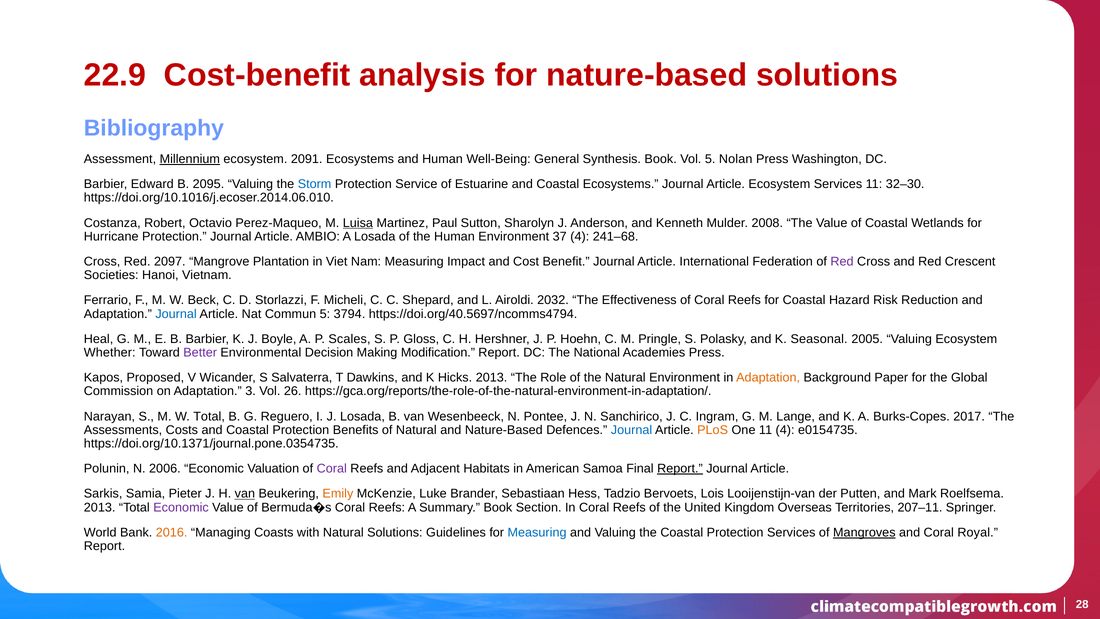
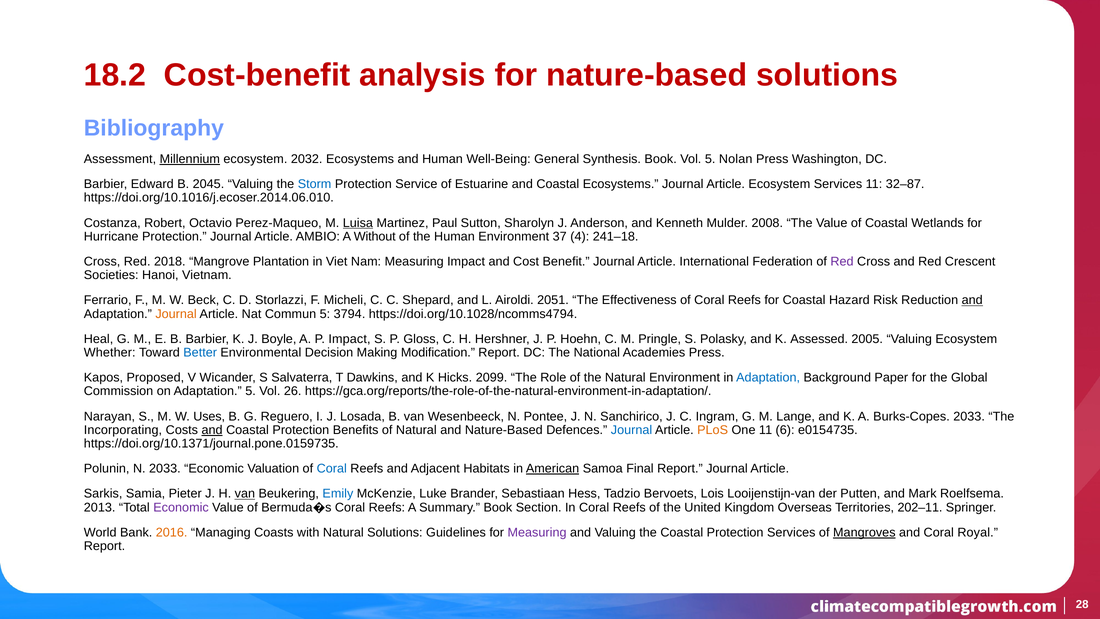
22.9: 22.9 -> 18.2 (115, 75)
2091: 2091 -> 2032 (307, 159)
2095: 2095 -> 2045 (208, 184)
32–30: 32–30 -> 32–87 (905, 184)
A Losada: Losada -> Without (375, 236)
241–68: 241–68 -> 241–18 (616, 236)
2097: 2097 -> 2018 (170, 261)
2032: 2032 -> 2051 (553, 300)
and underline: none -> present (972, 300)
Journal colour: blue -> orange (176, 314)
https://doi.org/40.5697/ncomms4794: https://doi.org/40.5697/ncomms4794 -> https://doi.org/10.1028/ncomms4794 (473, 314)
P Scales: Scales -> Impact (349, 339)
Seasonal: Seasonal -> Assessed (819, 339)
Better colour: purple -> blue (200, 352)
Hicks 2013: 2013 -> 2099 (492, 378)
Adaptation colour: orange -> blue (768, 378)
Adaptation 3: 3 -> 5 (251, 391)
W Total: Total -> Uses (209, 416)
Burks-Copes 2017: 2017 -> 2033 (969, 416)
Assessments: Assessments -> Incorporating (123, 430)
and underline: none -> present (212, 430)
11 4: 4 -> 6 (785, 430)
https://doi.org/10.1371/journal.pone.0354735: https://doi.org/10.1371/journal.pone.0354735 -> https://doi.org/10.1371/journal.pone.0159735 (211, 443)
N 2006: 2006 -> 2033 (165, 468)
Coral colour: purple -> blue (332, 468)
American underline: none -> present (553, 468)
Report underline: present -> none (680, 468)
Emily colour: orange -> blue (338, 494)
207–11: 207–11 -> 202–11 (920, 507)
Measuring colour: blue -> purple (537, 532)
